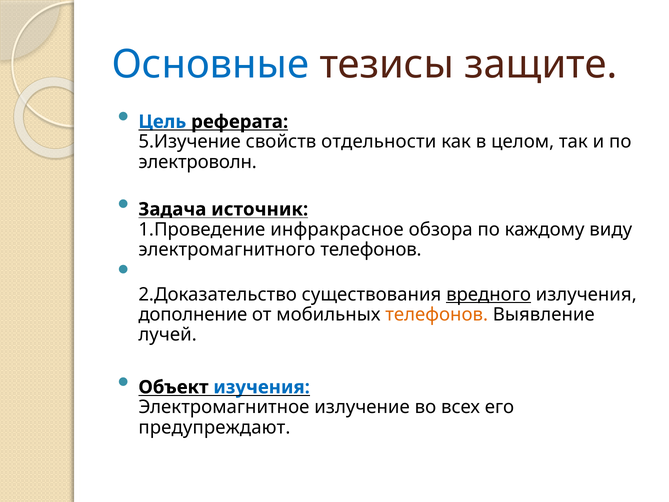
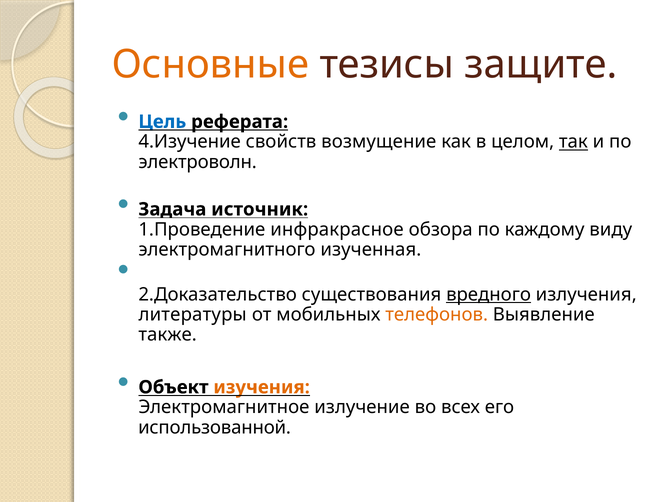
Основные colour: blue -> orange (210, 65)
5.Изучение: 5.Изучение -> 4.Изучение (190, 142)
отдельности: отдельности -> возмущение (379, 142)
так underline: none -> present (573, 142)
электромагнитного телефонов: телефонов -> изученная (371, 249)
дополнение: дополнение -> литературы (193, 315)
лучей: лучей -> также (168, 335)
изучения colour: blue -> orange (262, 387)
предупреждают: предупреждают -> использованной (215, 427)
